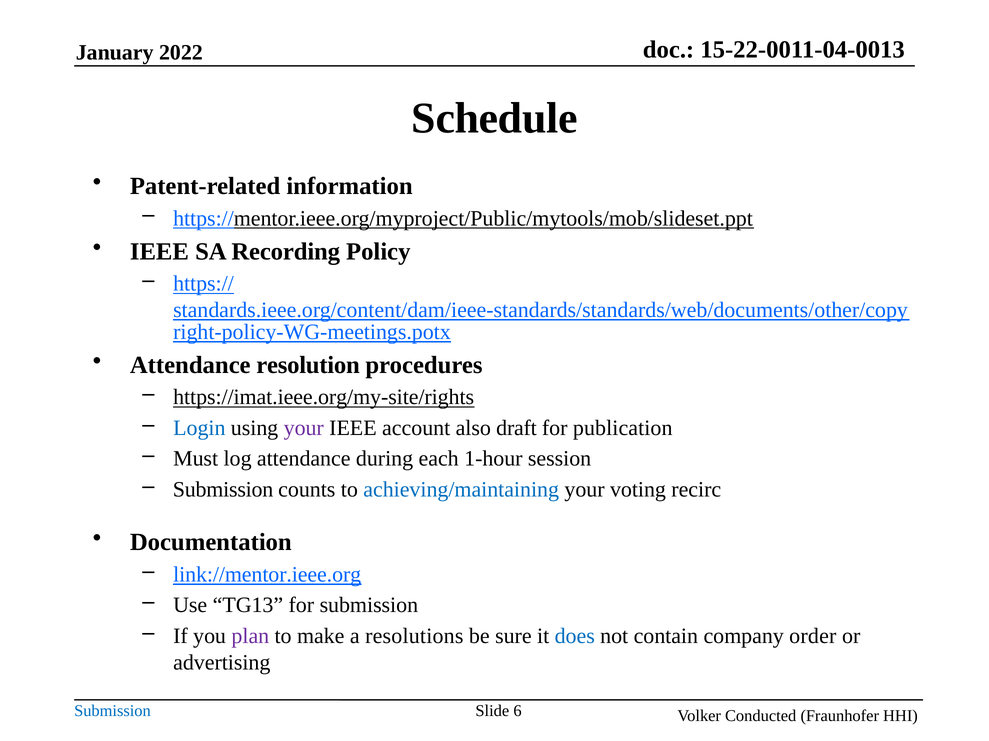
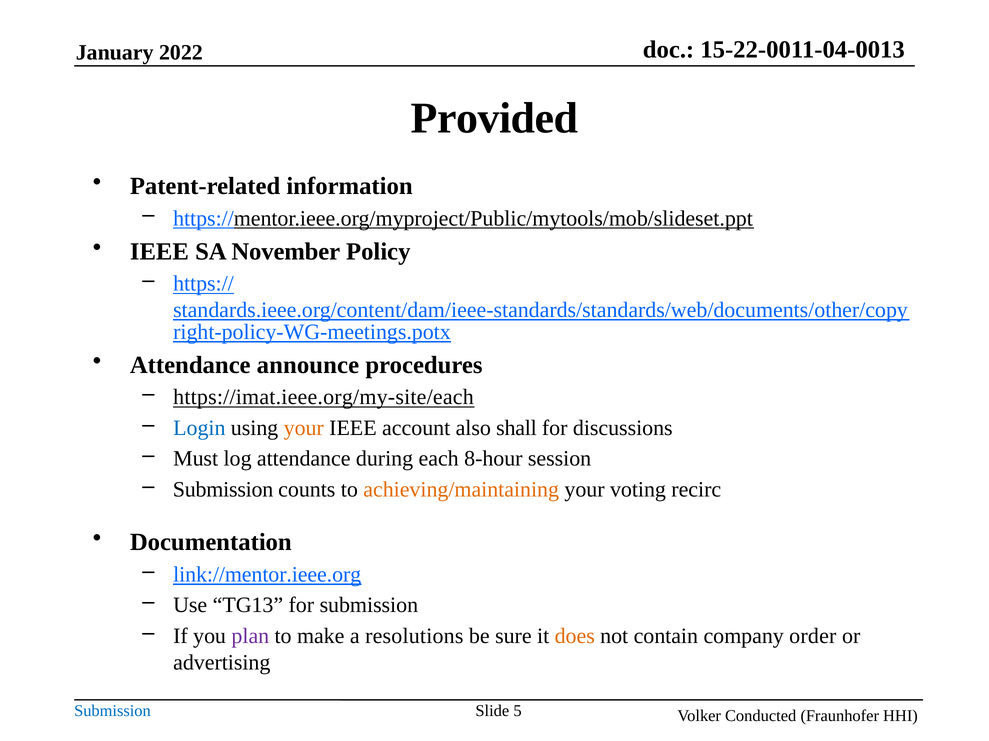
Schedule: Schedule -> Provided (495, 118)
Recording: Recording -> November (286, 252)
resolution: resolution -> announce (308, 365)
https://imat.ieee.org/my-site/rights: https://imat.ieee.org/my-site/rights -> https://imat.ieee.org/my-site/each (323, 398)
your colour: purple -> orange (304, 428)
draft: draft -> shall (517, 428)
publication: publication -> discussions (623, 428)
1-hour: 1-hour -> 8-hour (493, 459)
achieving/maintaining colour: blue -> orange (461, 490)
does colour: blue -> orange (575, 637)
6: 6 -> 5 (518, 711)
